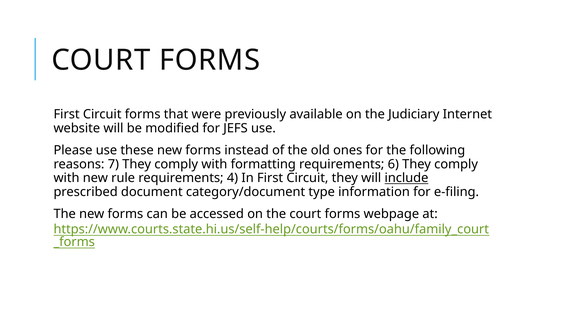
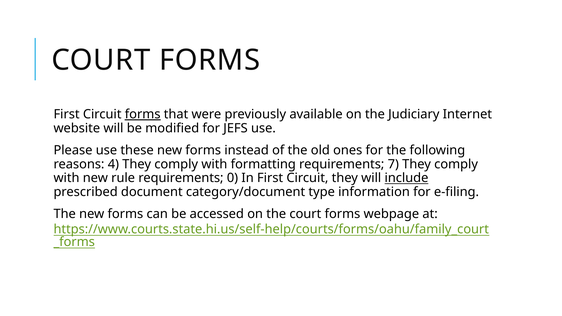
forms underline: none -> present (143, 114)
7: 7 -> 4 (113, 164)
6: 6 -> 7 (393, 164)
4: 4 -> 0 (232, 178)
